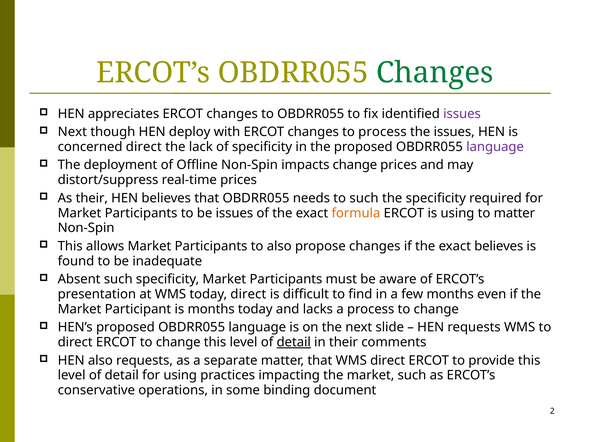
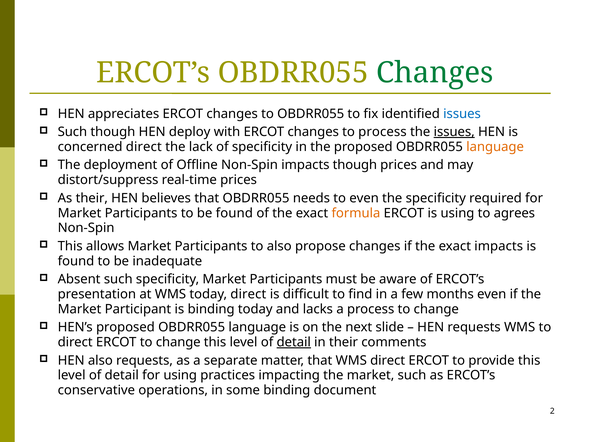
issues colour: purple -> blue (462, 114)
Next: Next -> Such (72, 132)
issues underline: none -> present (454, 132)
language colour: purple -> orange (495, 147)
impacts change: change -> though (355, 165)
to such: such -> even (364, 198)
be issues: issues -> found (234, 213)
to matter: matter -> agrees (514, 213)
exact believes: believes -> impacts (499, 246)
is months: months -> binding (211, 309)
